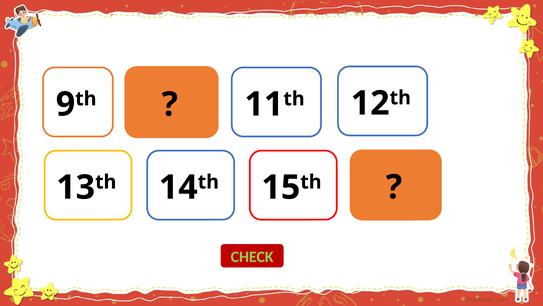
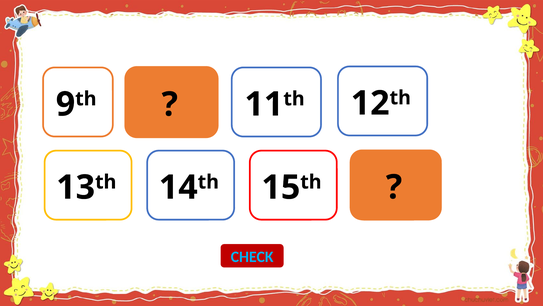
CHECK colour: light green -> light blue (252, 256)
